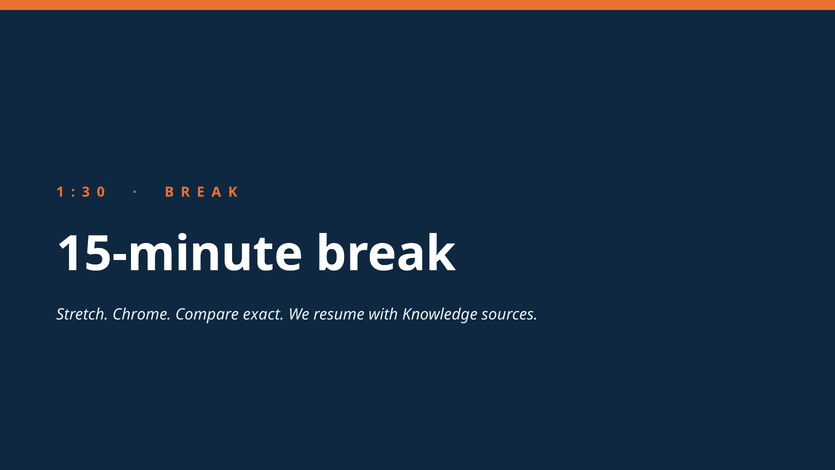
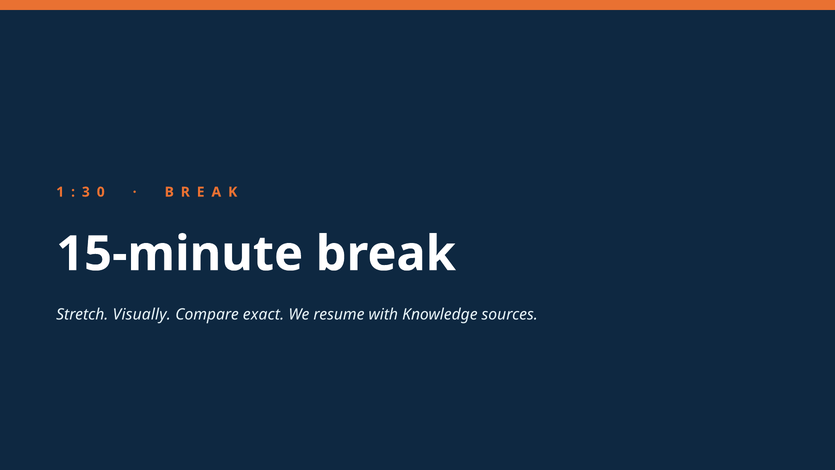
Chrome: Chrome -> Visually (142, 314)
